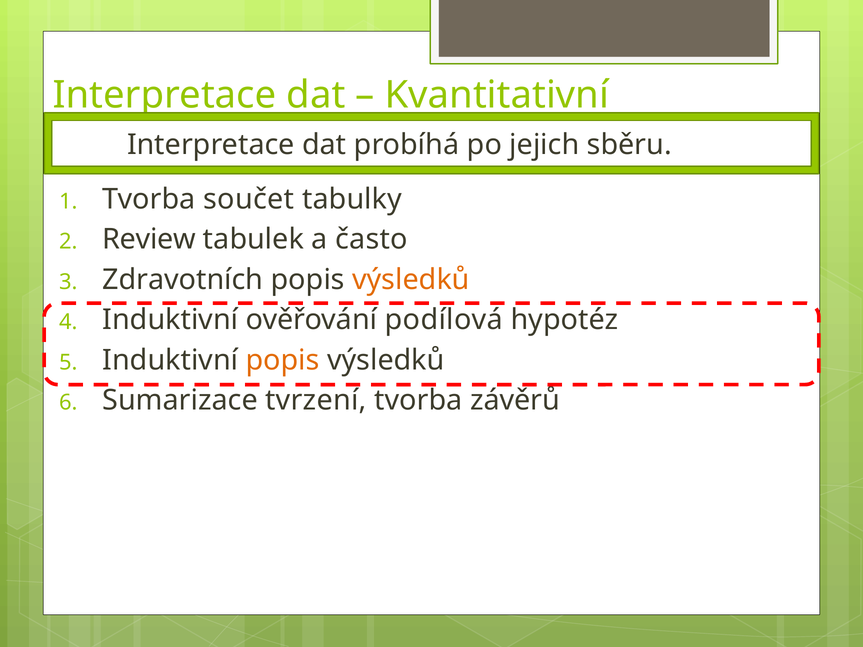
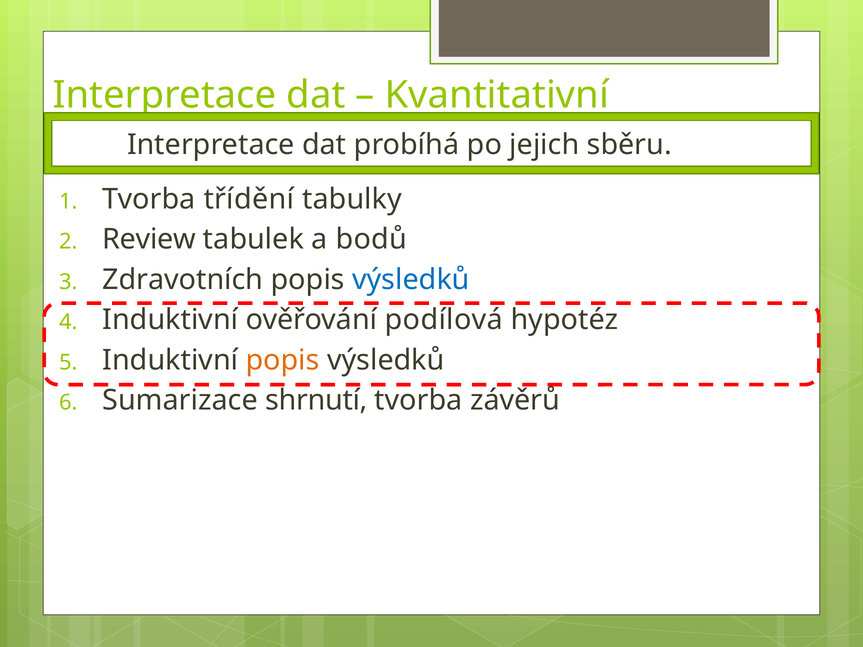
součet: součet -> třídění (249, 199)
často: často -> bodů (371, 240)
výsledků colour: orange -> blue (411, 280)
tvrzení: tvrzení -> shrnutí (316, 401)
